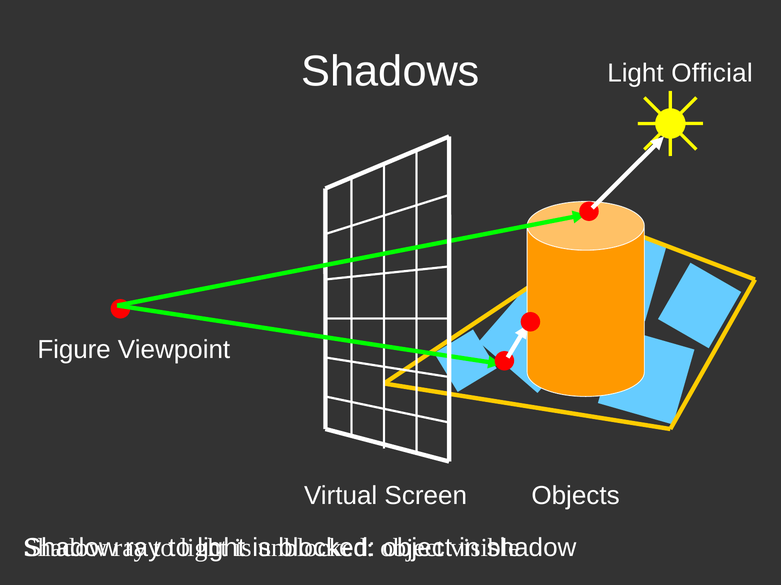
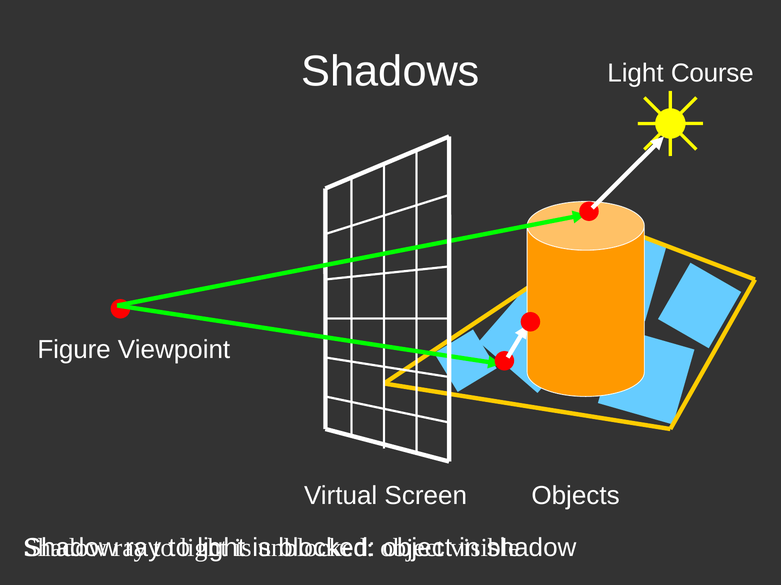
Official: Official -> Course (712, 73)
